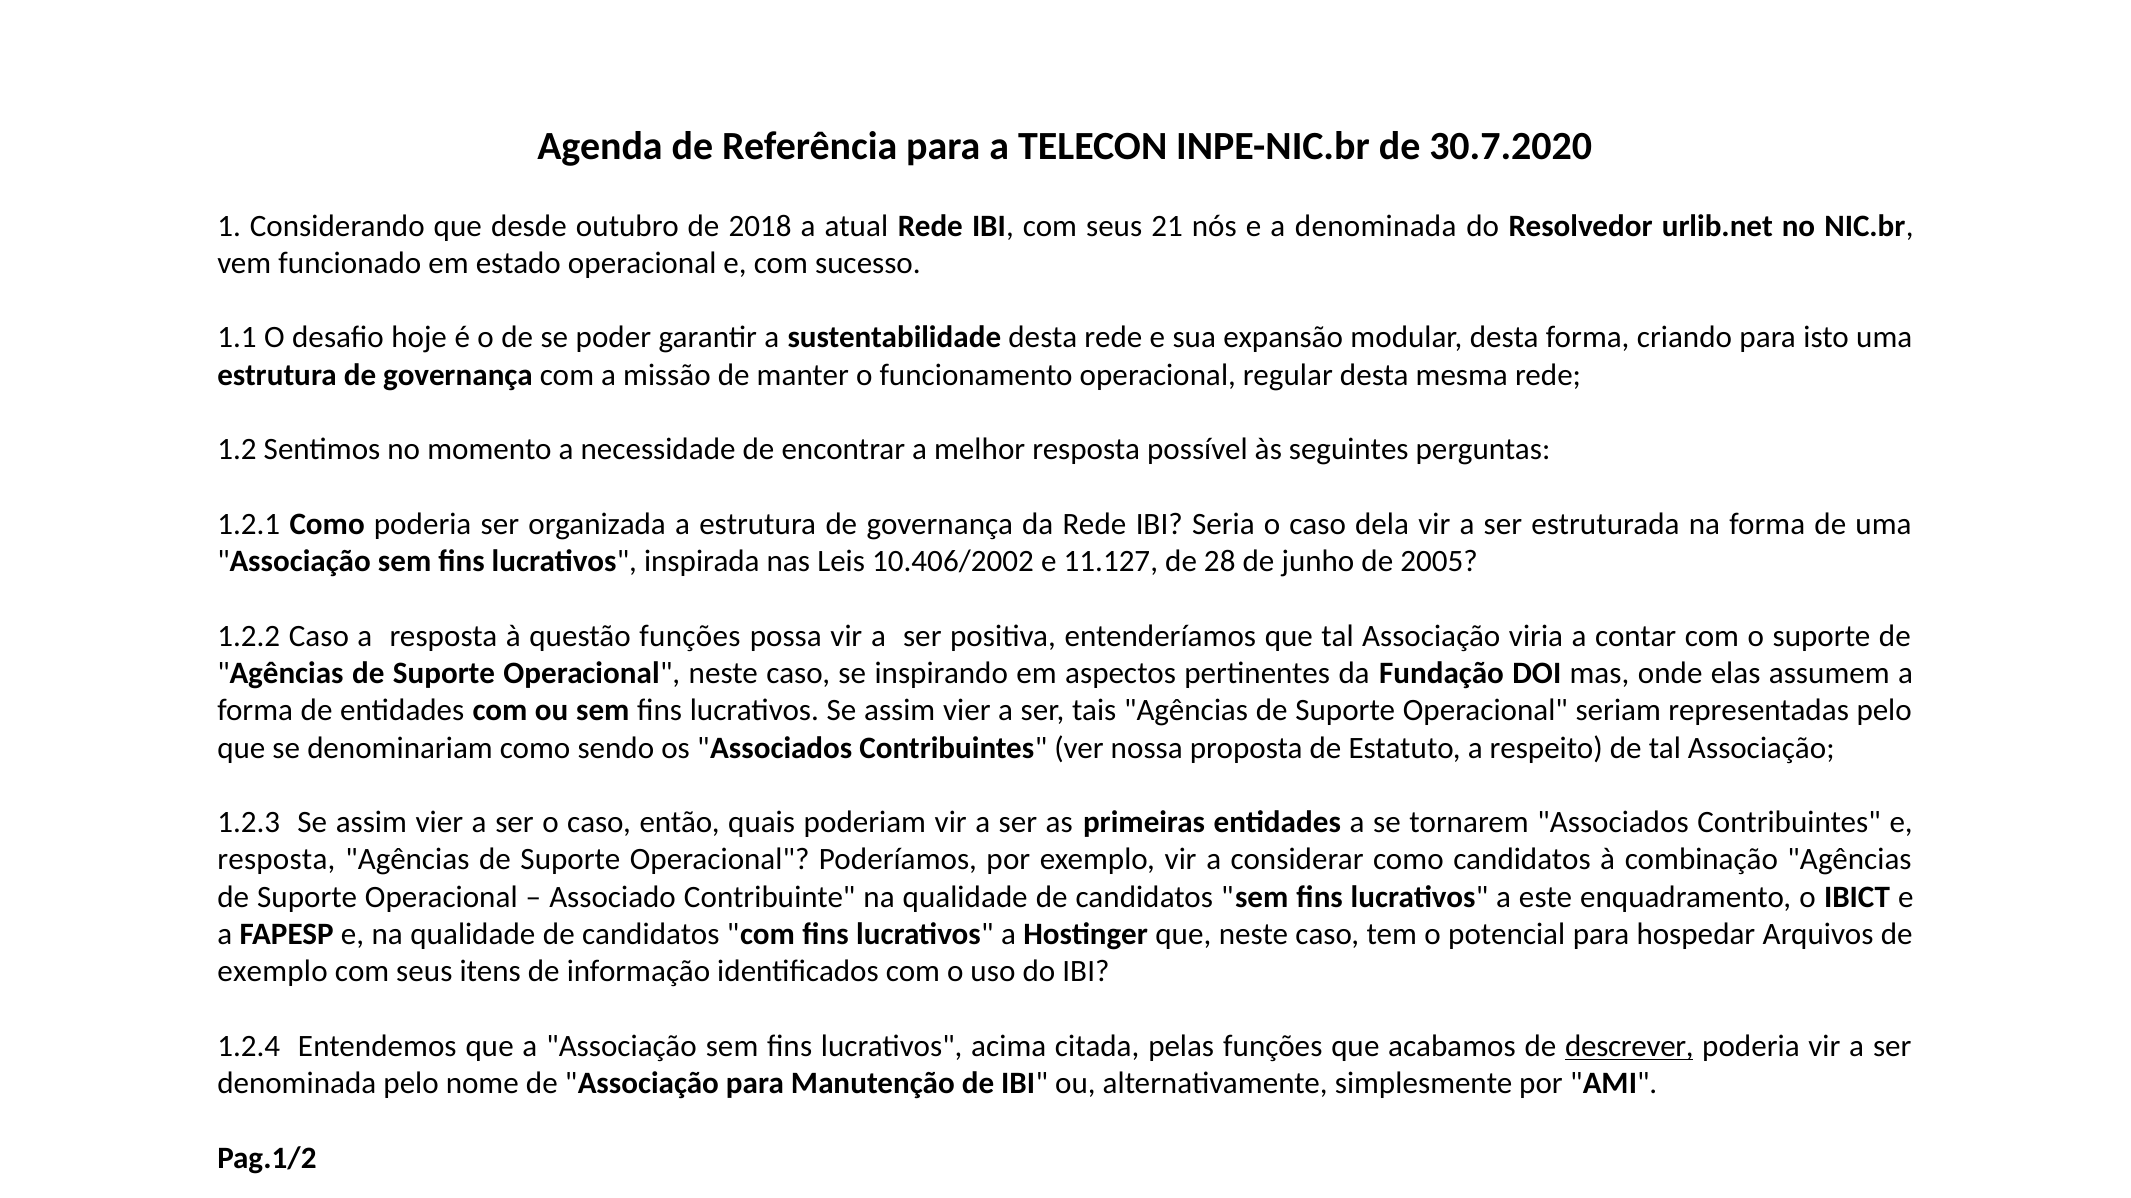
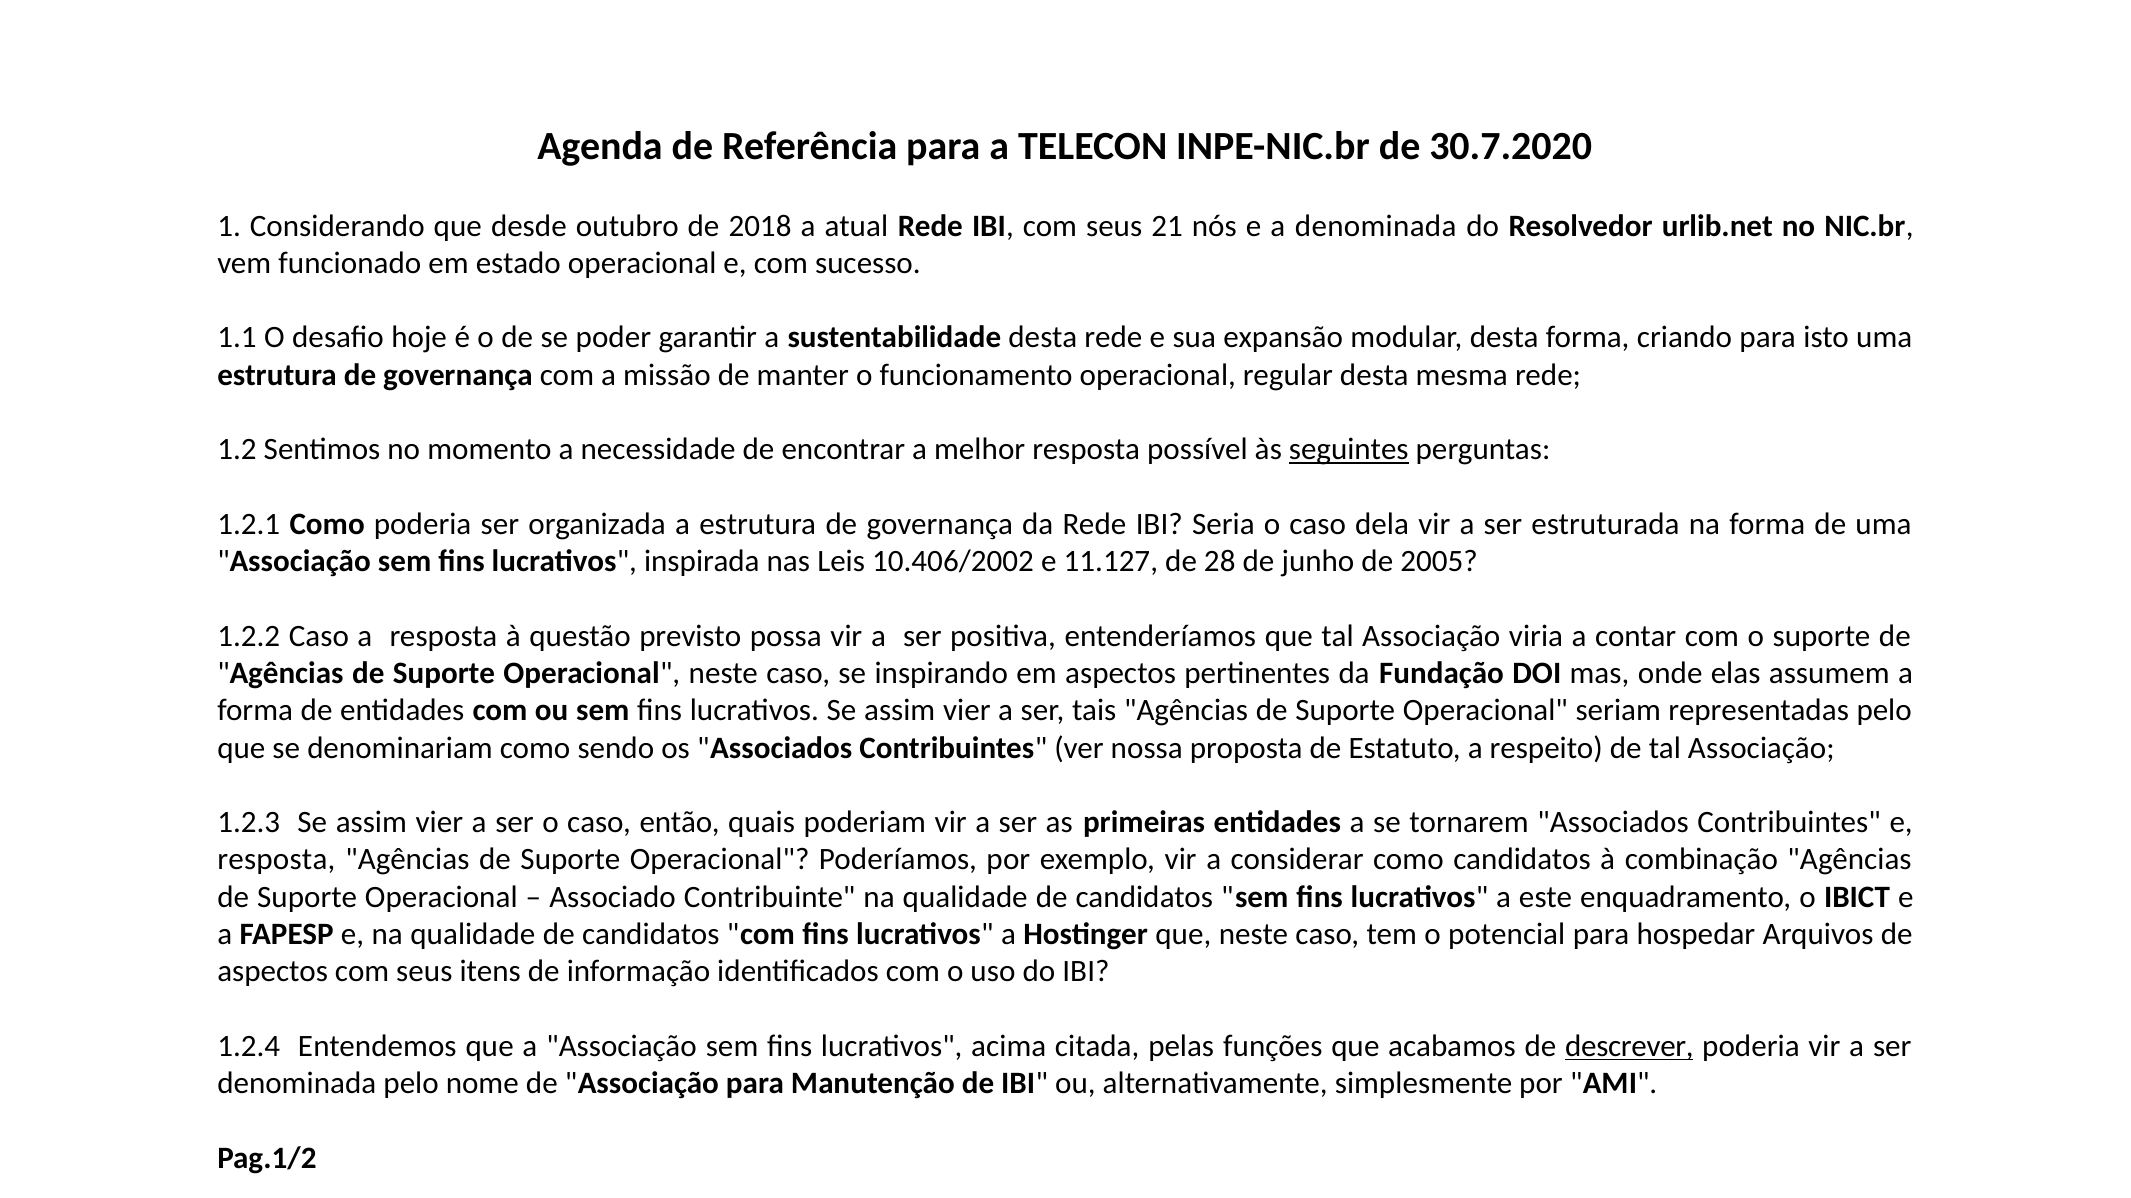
seguintes underline: none -> present (1349, 450)
questão funções: funções -> previsto (690, 636)
exemplo: exemplo -> aspectos (273, 972)
